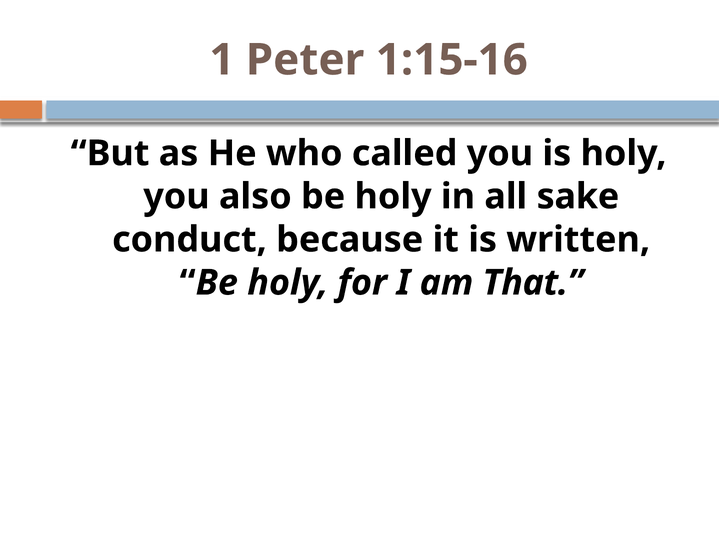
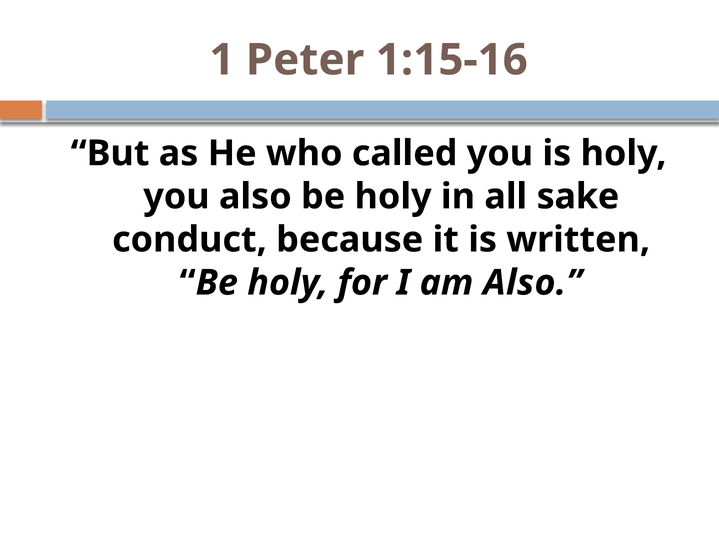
am That: That -> Also (533, 283)
